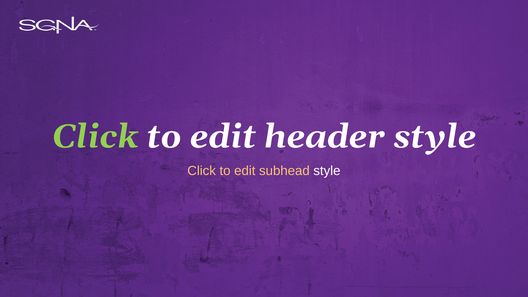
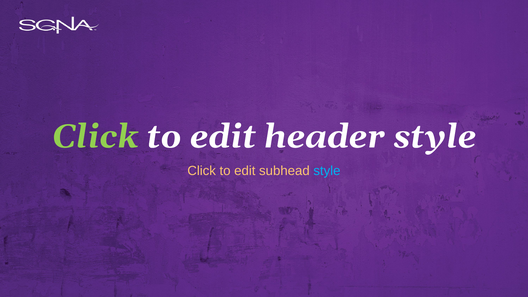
style colour: white -> light blue (327, 171)
